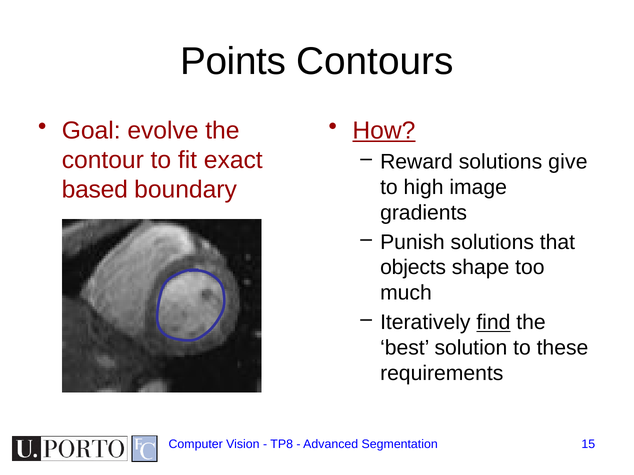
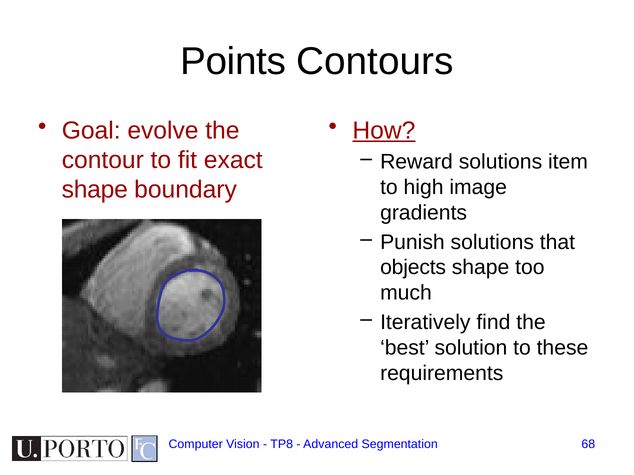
give: give -> item (568, 162)
based: based -> shape (95, 190)
find underline: present -> none (493, 323)
15: 15 -> 68 (588, 444)
